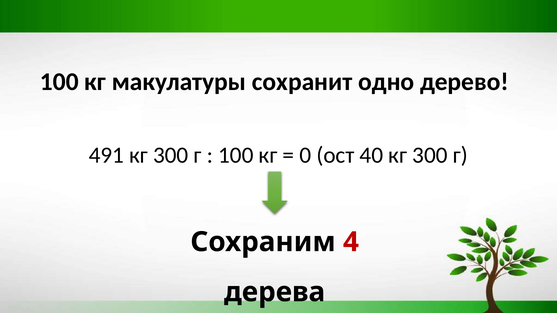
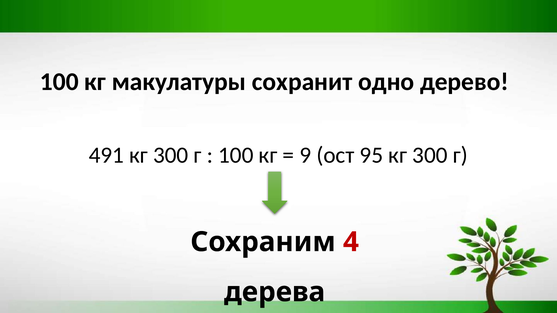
0: 0 -> 9 (305, 155)
40: 40 -> 95 (371, 155)
